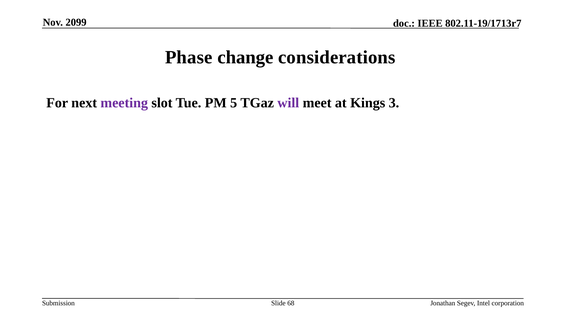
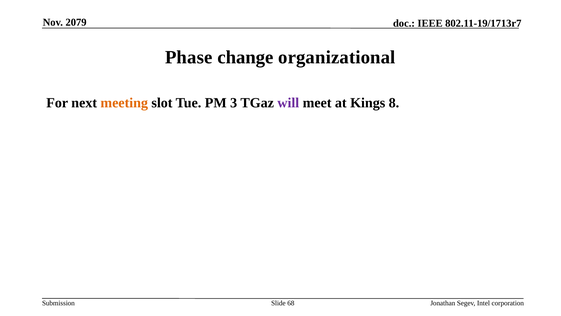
2099: 2099 -> 2079 (76, 22)
considerations: considerations -> organizational (337, 57)
meeting colour: purple -> orange (124, 103)
5: 5 -> 3 (234, 103)
3: 3 -> 8 (394, 103)
